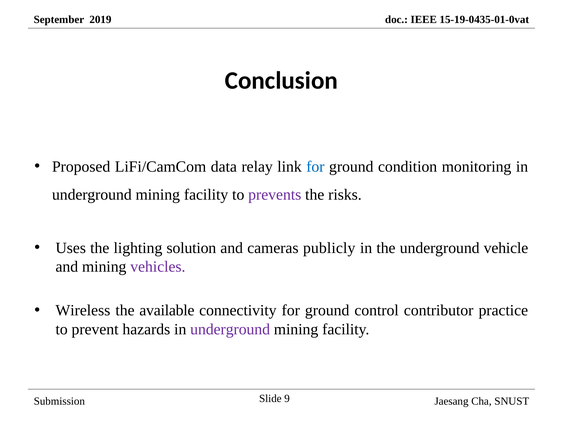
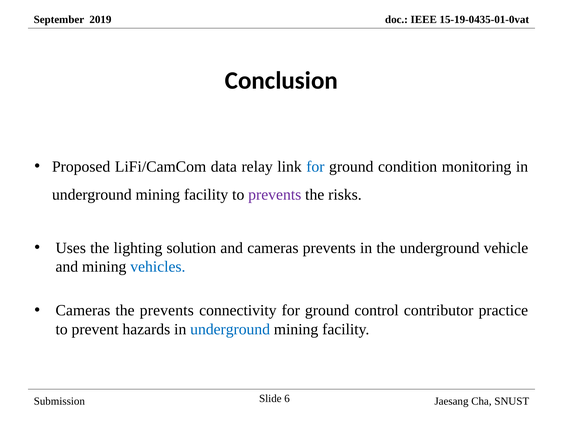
cameras publicly: publicly -> prevents (329, 248)
vehicles colour: purple -> blue (158, 267)
Wireless: Wireless -> Cameras (83, 311)
the available: available -> prevents (167, 311)
underground colour: purple -> blue (230, 329)
9: 9 -> 6 (287, 399)
